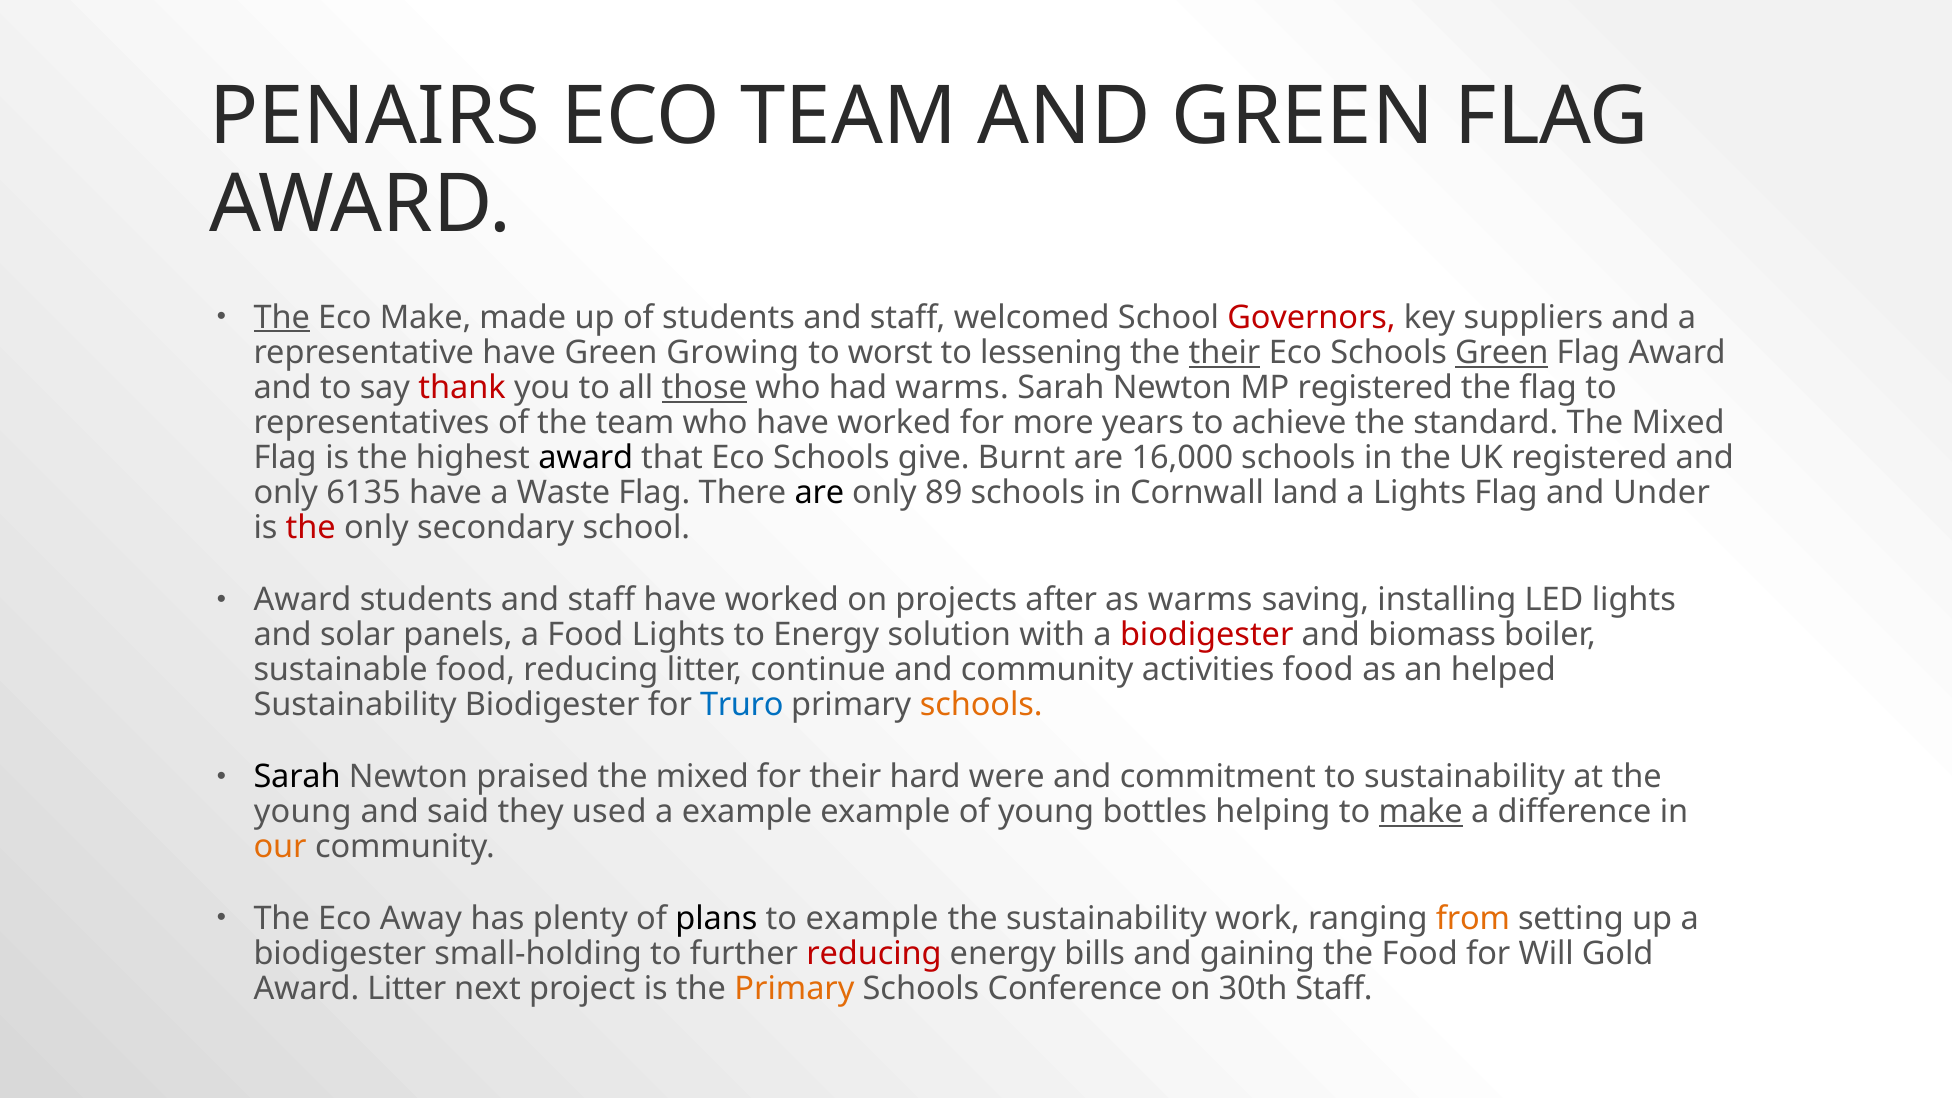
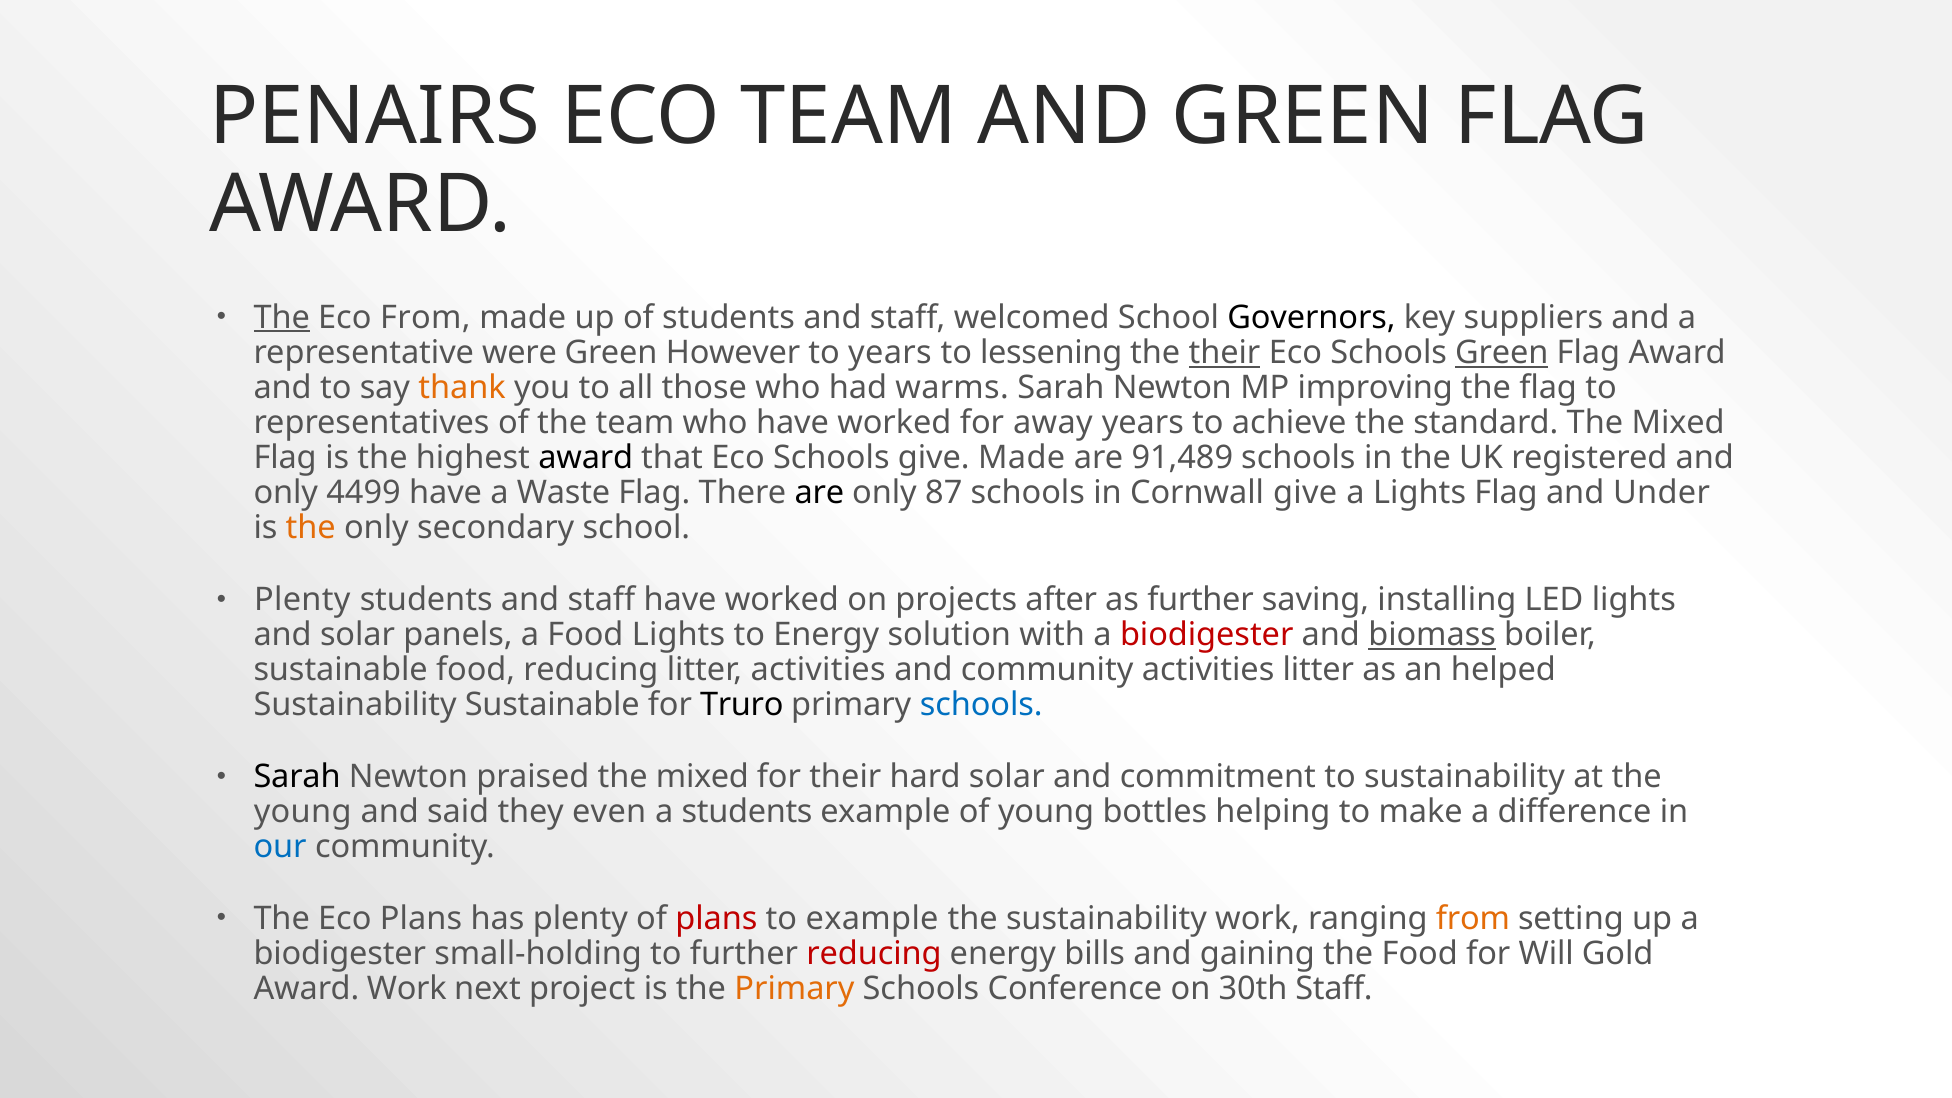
Eco Make: Make -> From (425, 318)
Governors colour: red -> black (1311, 318)
representative have: have -> were (519, 353)
Growing: Growing -> However (733, 353)
to worst: worst -> years (890, 353)
thank colour: red -> orange (462, 388)
those underline: present -> none (704, 388)
MP registered: registered -> improving (1375, 388)
more: more -> away (1053, 423)
give Burnt: Burnt -> Made (1022, 458)
16,000: 16,000 -> 91,489 (1182, 458)
6135: 6135 -> 4499 (364, 493)
89: 89 -> 87 (944, 493)
Cornwall land: land -> give (1305, 493)
the colour: red -> orange (311, 528)
Award: Award -> Plenty (302, 600)
as warms: warms -> further (1200, 600)
biomass underline: none -> present (1432, 635)
litter continue: continue -> activities (818, 670)
activities food: food -> litter (1318, 670)
Sustainability Biodigester: Biodigester -> Sustainable (552, 705)
Truro colour: blue -> black (742, 705)
schools colour: orange -> blue (981, 705)
hard were: were -> solar (1007, 777)
used: used -> even (609, 812)
a example: example -> students (747, 812)
make underline: present -> none (1421, 812)
our colour: orange -> blue (280, 847)
Eco Away: Away -> Plans (421, 919)
plans colour: black -> red (716, 919)
Award Litter: Litter -> Work (407, 989)
